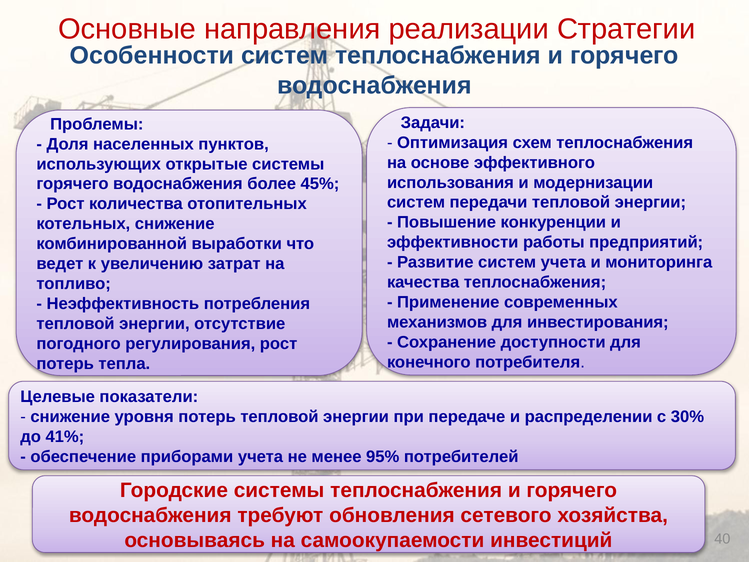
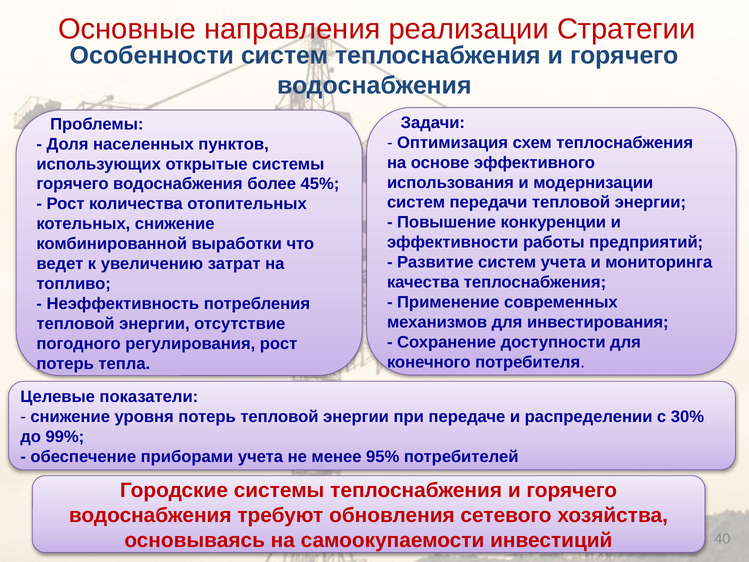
41%: 41% -> 99% (65, 436)
